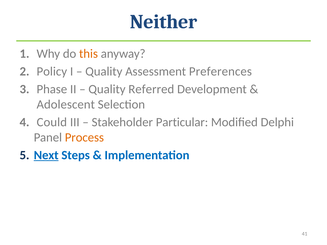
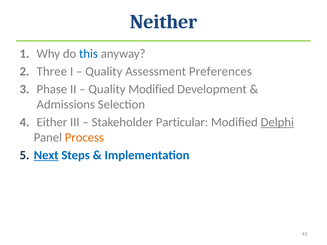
this colour: orange -> blue (89, 54)
Policy: Policy -> Three (52, 72)
Quality Referred: Referred -> Modified (151, 89)
Adolescent: Adolescent -> Admissions (66, 105)
Could: Could -> Either (52, 122)
Delphi underline: none -> present (277, 122)
